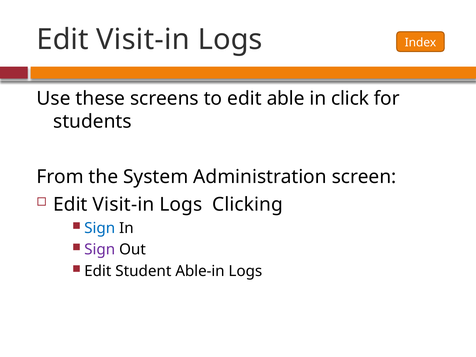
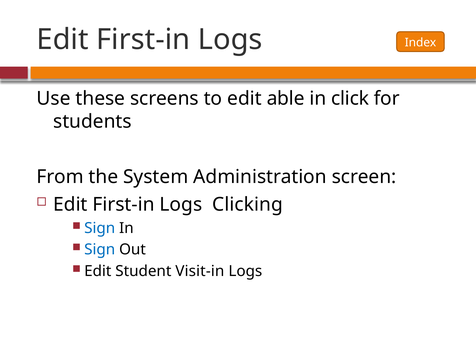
Visit-in: Visit-in -> First-in (143, 40)
Visit-in: Visit-in -> First-in (124, 204)
Sign colour: purple -> blue (100, 250)
Able-in: Able-in -> Visit-in (200, 271)
